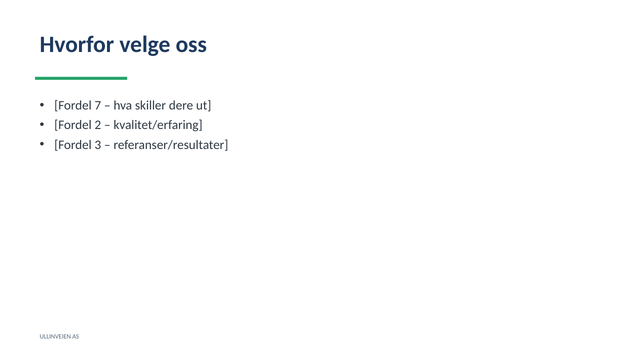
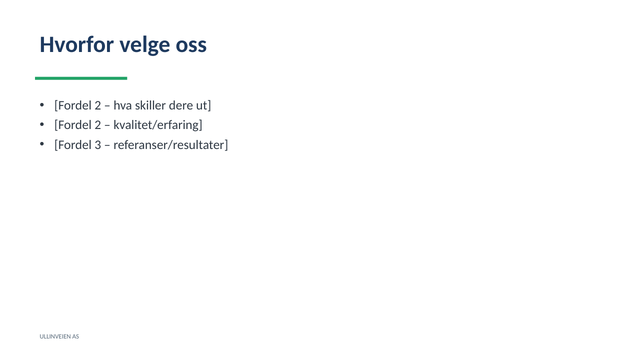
7: 7 -> 2 (98, 106)
